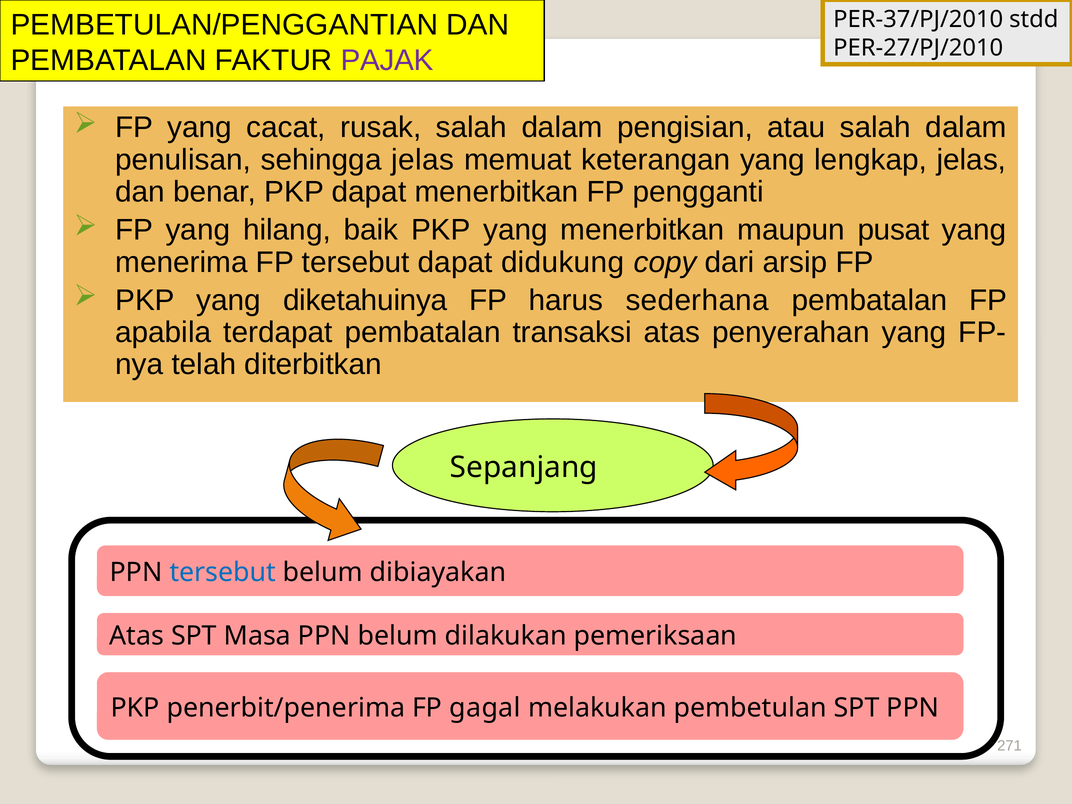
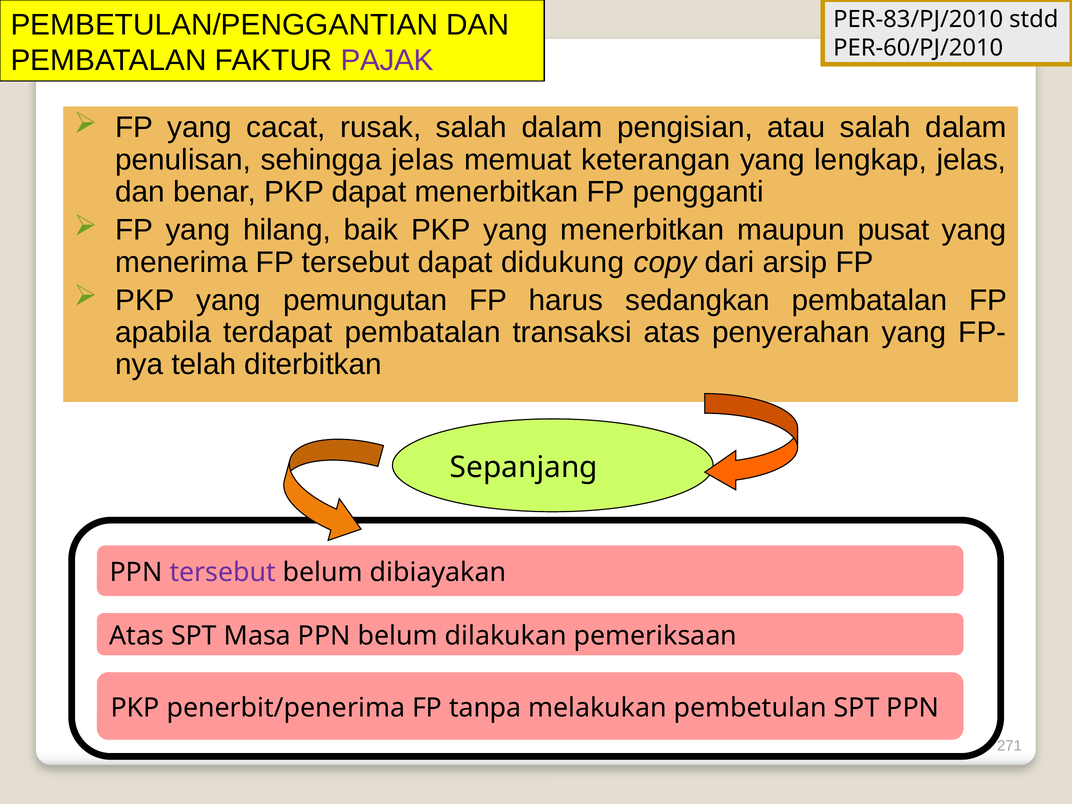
PER-37/PJ/2010: PER-37/PJ/2010 -> PER-83/PJ/2010 (918, 20)
PER-27/PJ/2010: PER-27/PJ/2010 -> PER-60/PJ/2010 (918, 48)
diketahuinya: diketahuinya -> pemungutan (365, 300)
sederhana: sederhana -> sedangkan (698, 300)
tersebut colour: blue -> purple (223, 573)
gagal: gagal -> tanpa (485, 708)
